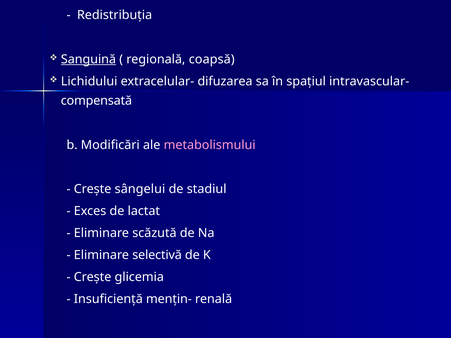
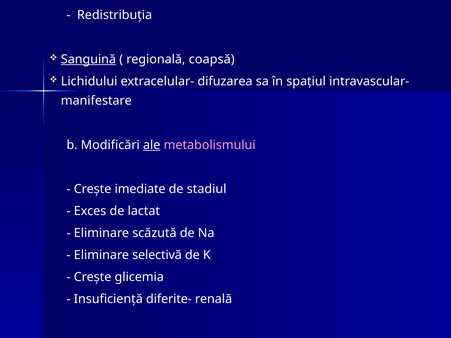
compensată: compensată -> manifestare (96, 101)
ale underline: none -> present (152, 145)
sângelui: sângelui -> imediate (140, 189)
menţin-: menţin- -> diferite- (169, 299)
